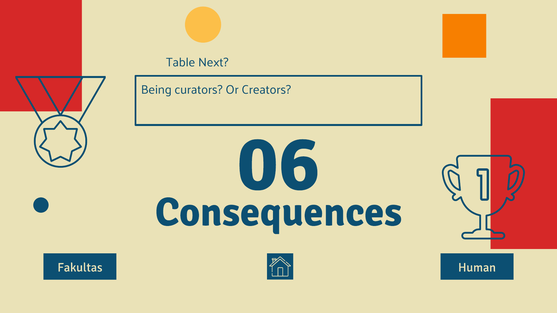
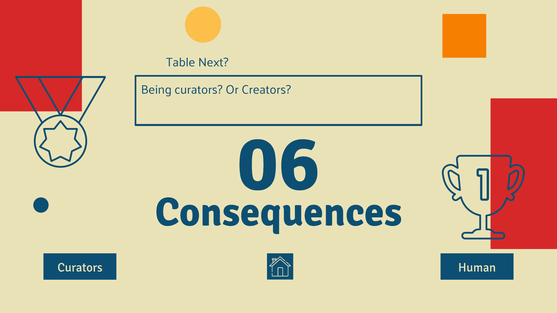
Fakultas: Fakultas -> Curators (80, 268)
